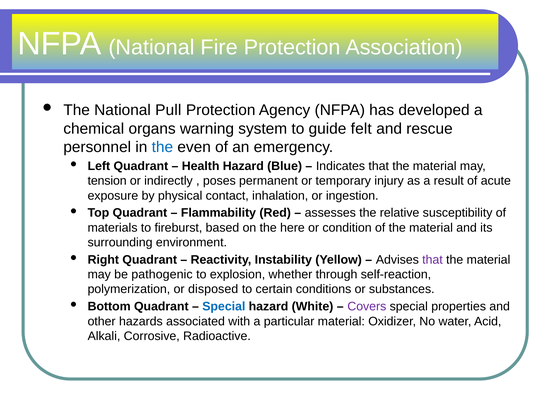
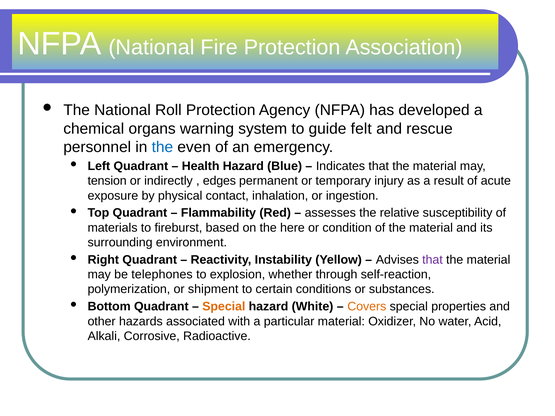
Pull: Pull -> Roll (168, 110)
poses: poses -> edges (219, 181)
pathogenic: pathogenic -> telephones (162, 275)
disposed: disposed -> shipment (213, 289)
Special colour: blue -> orange (224, 307)
Covers colour: purple -> orange (367, 307)
